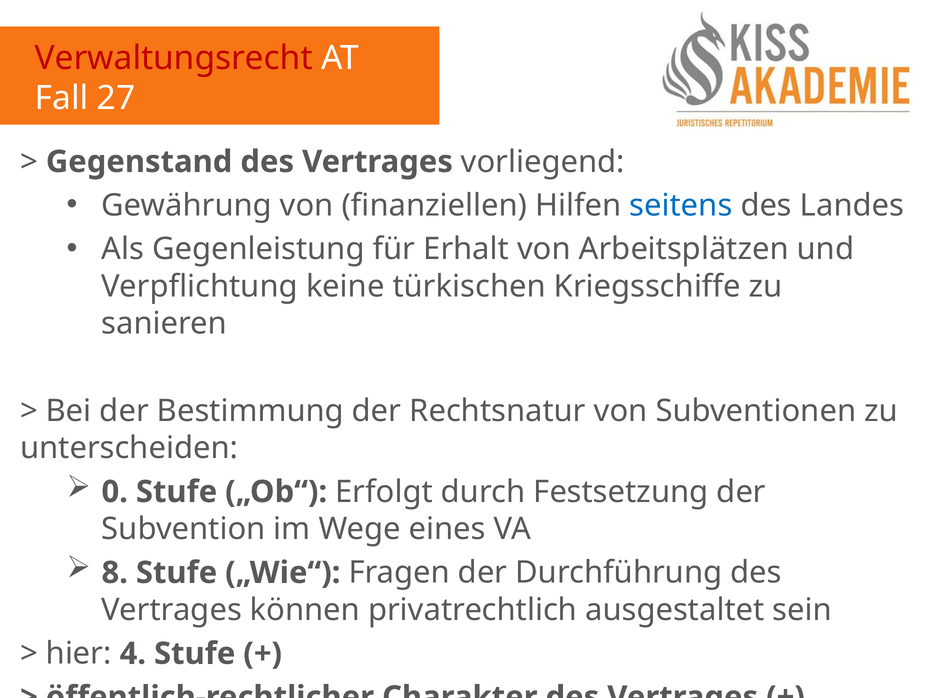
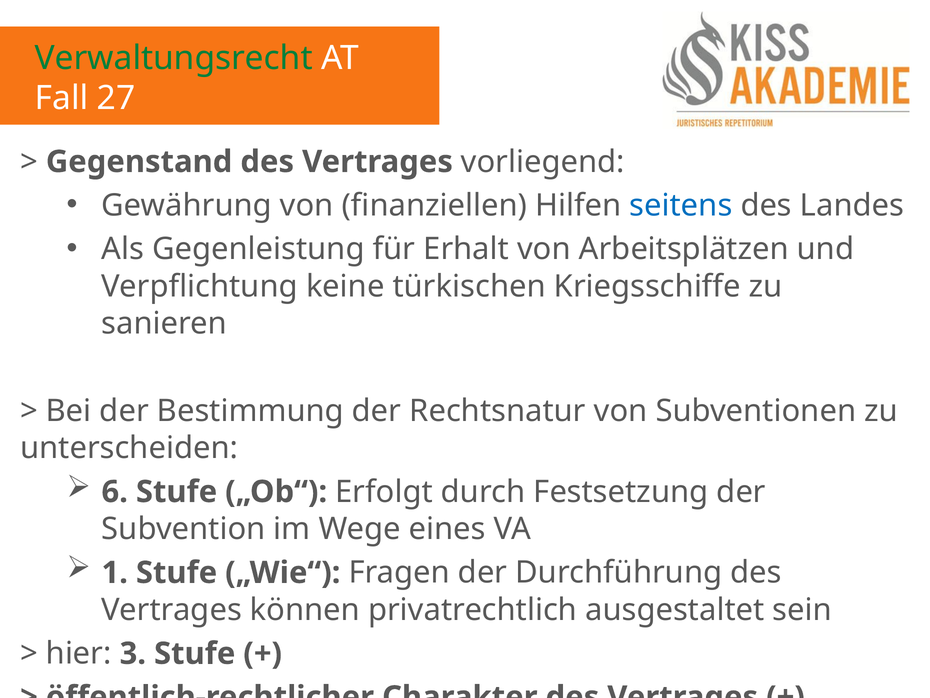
Verwaltungsrecht colour: red -> green (174, 58)
0: 0 -> 6 (115, 491)
8: 8 -> 1 (115, 572)
4: 4 -> 3 (133, 653)
